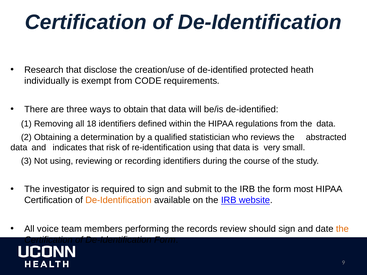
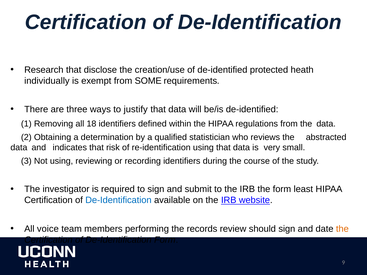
CODE: CODE -> SOME (148, 81)
obtain: obtain -> justify (136, 109)
most: most -> least (303, 189)
De-Identification colour: orange -> blue (118, 200)
